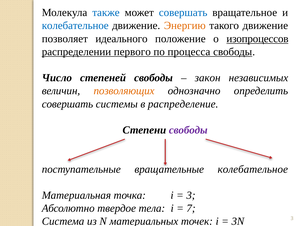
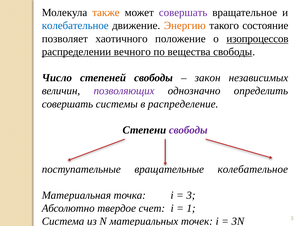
также colour: blue -> orange (106, 13)
совершать colour: blue -> purple (183, 13)
такого движение: движение -> состояние (265, 26)
идеального: идеального -> хаотичного (122, 39)
первого: первого -> вечного (132, 52)
процесса: процесса -> вещества (189, 52)
позволяющих colour: orange -> purple (124, 91)
тела: тела -> счет (152, 209)
7: 7 -> 1 (191, 209)
